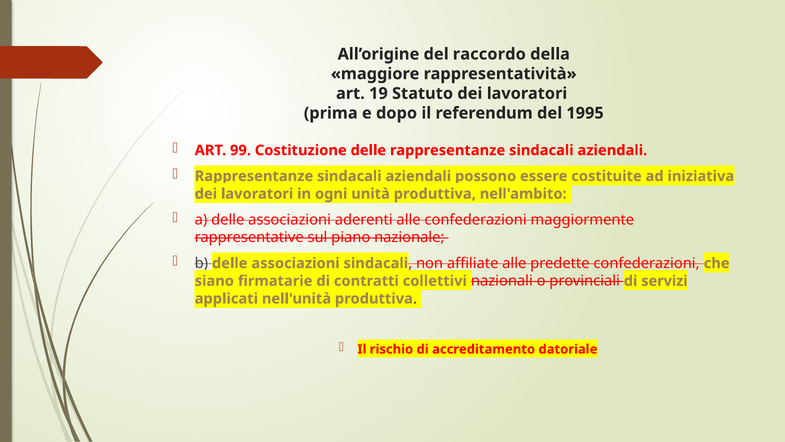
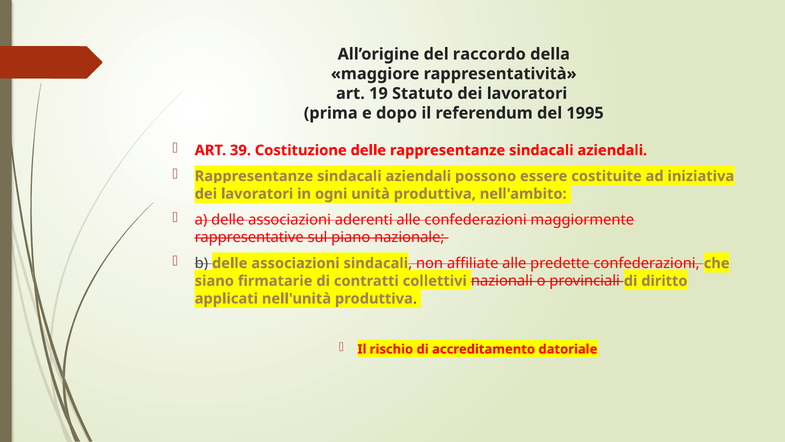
99: 99 -> 39 (240, 150)
servizi: servizi -> diritto (664, 281)
